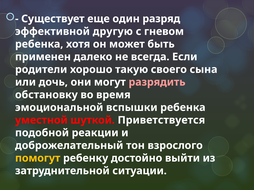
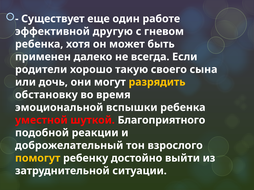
разряд: разряд -> работе (161, 19)
разрядить colour: pink -> yellow (157, 82)
Приветствуется: Приветствуется -> Благоприятного (161, 120)
